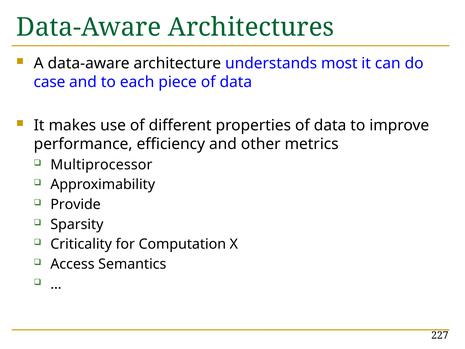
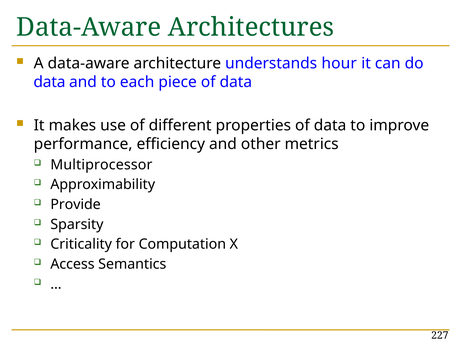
most: most -> hour (339, 63)
case: case -> data (49, 82)
